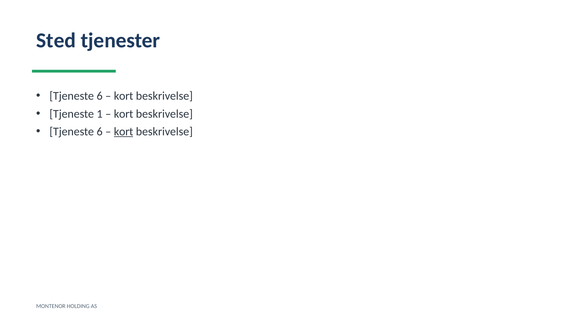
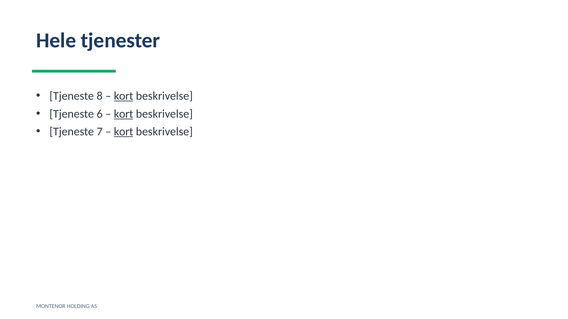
Sted: Sted -> Hele (56, 41)
6: 6 -> 8 (100, 96)
kort underline: none -> present (124, 96)
1: 1 -> 6 (100, 114)
kort underline: none -> present (124, 114)
6: 6 -> 7 (100, 132)
